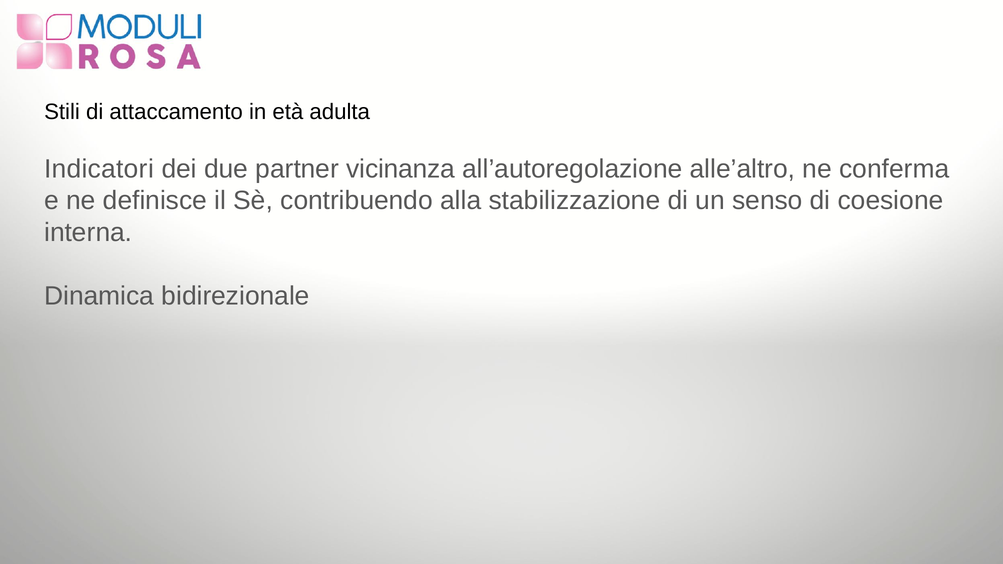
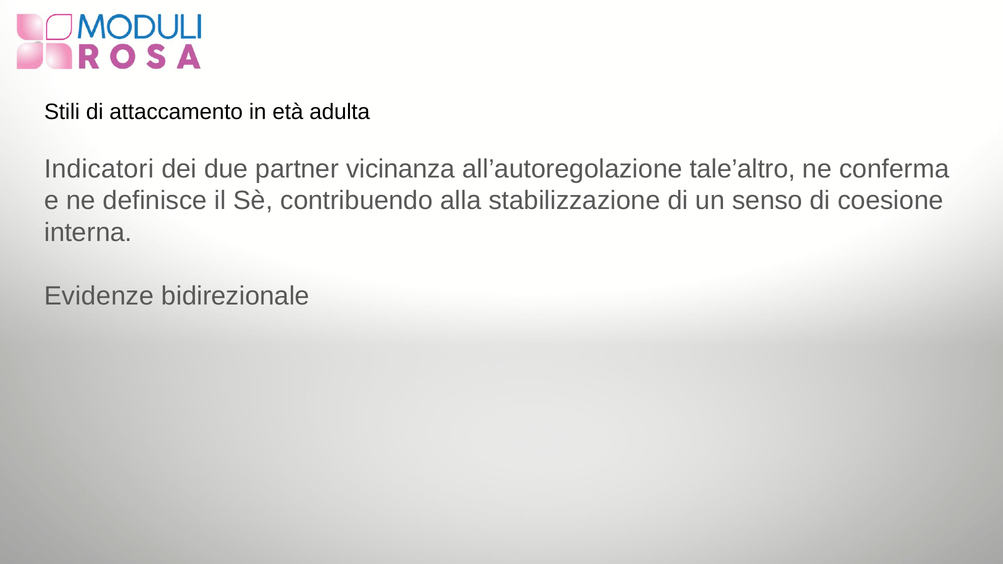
alle’altro: alle’altro -> tale’altro (743, 169)
Dinamica: Dinamica -> Evidenze (99, 296)
